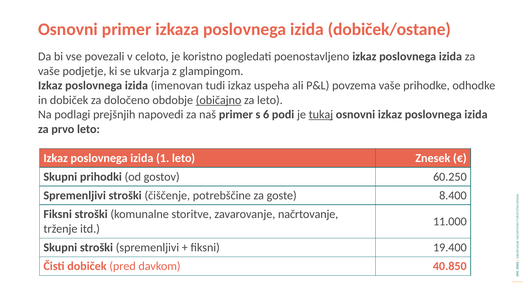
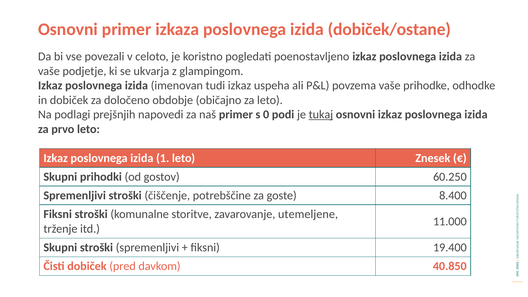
običajno underline: present -> none (219, 100)
6: 6 -> 0 (266, 115)
načrtovanje: načrtovanje -> utemeljene (308, 214)
